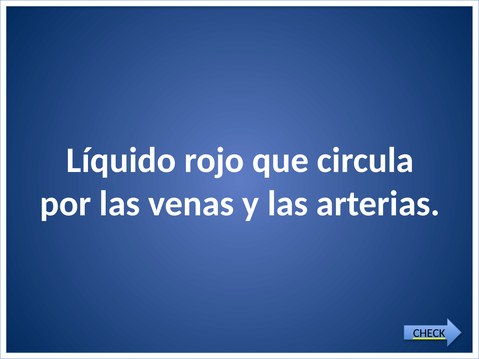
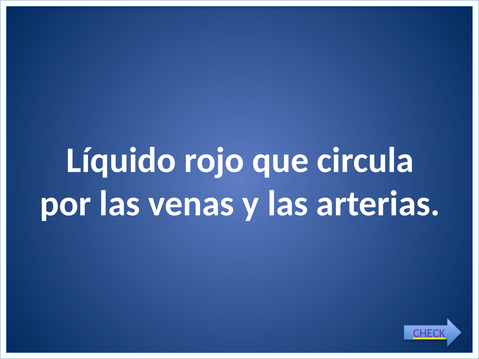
CHECK colour: black -> purple (429, 333)
